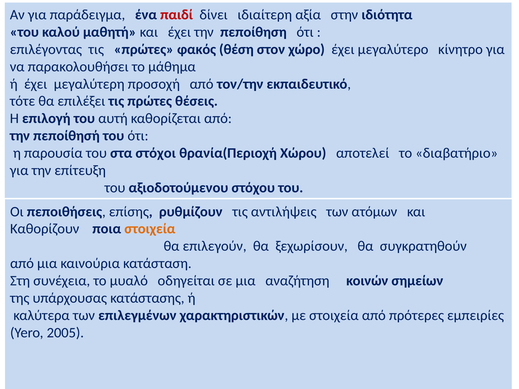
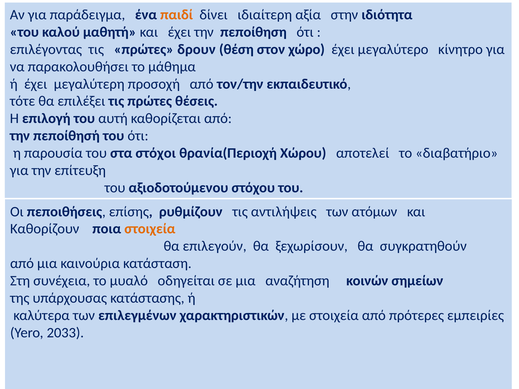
παιδί colour: red -> orange (177, 15)
φακός: φακός -> δρουν (196, 49)
2005: 2005 -> 2033 (65, 333)
